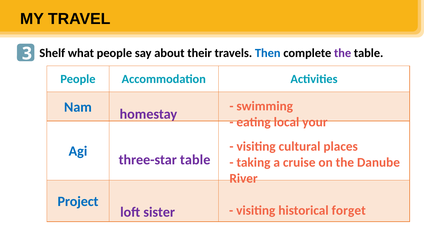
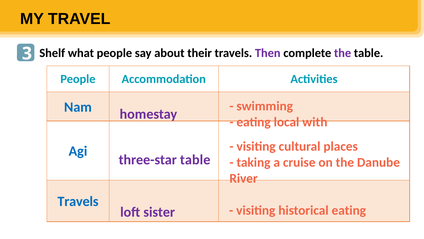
Then colour: blue -> purple (268, 53)
your: your -> with (315, 122)
Project: Project -> Travels (78, 201)
historical forget: forget -> eating (349, 210)
